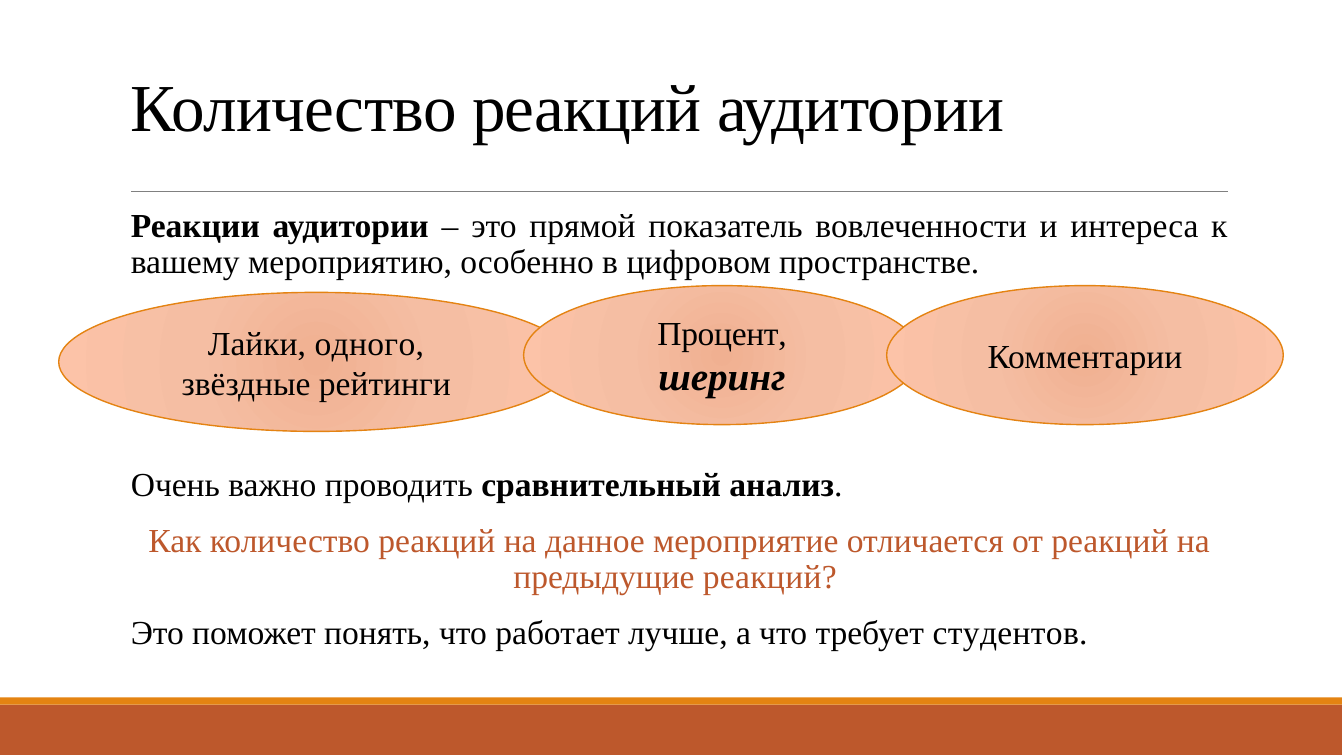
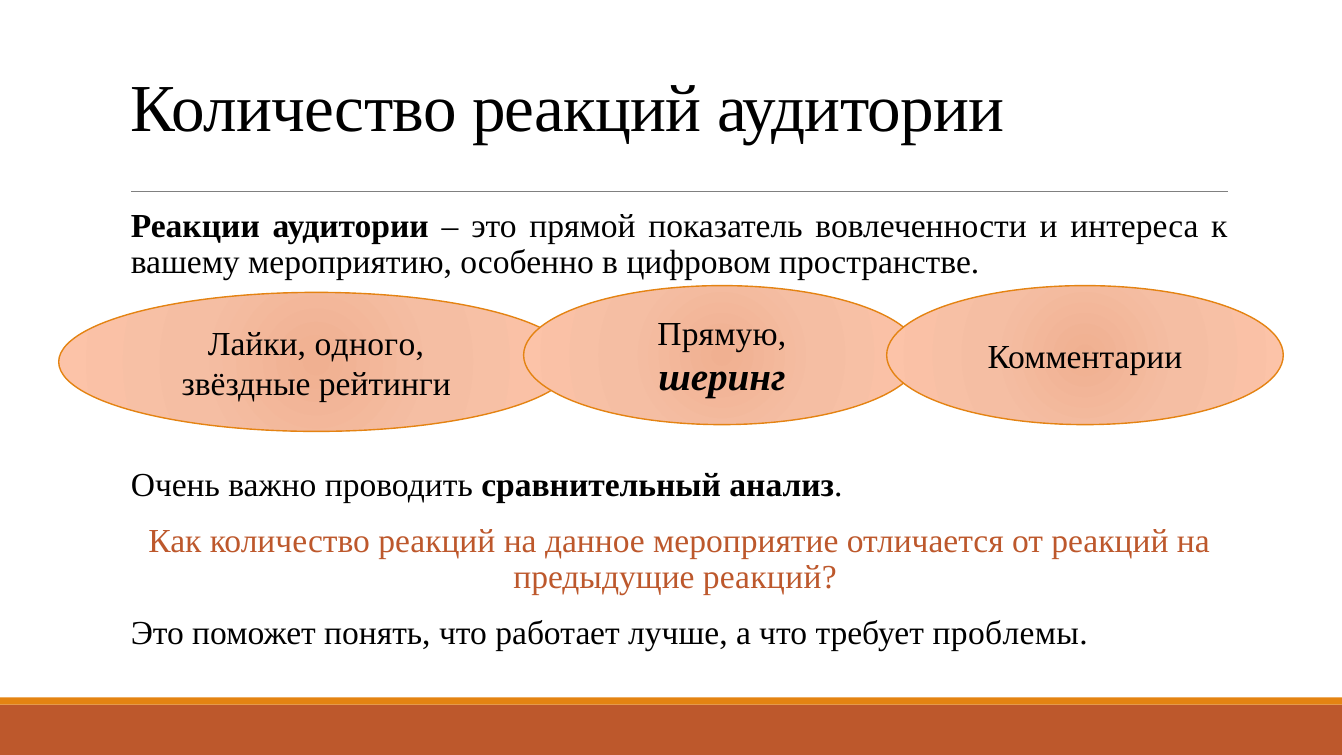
Процент: Процент -> Прямую (722, 334)
студентов: студентов -> проблемы (1010, 633)
